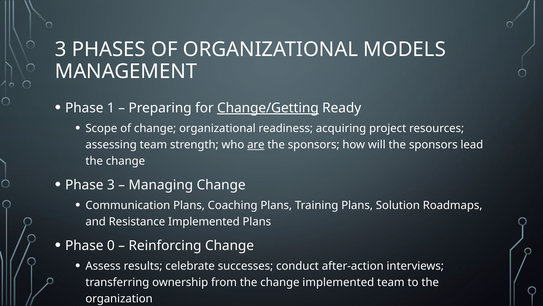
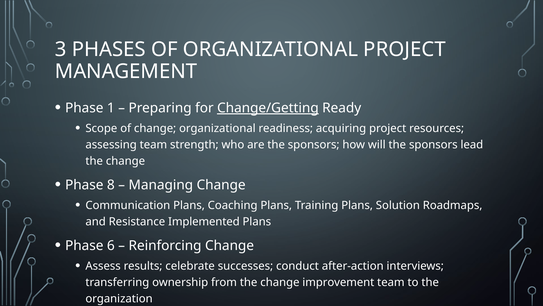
ORGANIZATIONAL MODELS: MODELS -> PROJECT (405, 49)
are underline: present -> none (256, 144)
Phase 3: 3 -> 8 (111, 185)
0: 0 -> 6 (111, 245)
change implemented: implemented -> improvement (338, 282)
